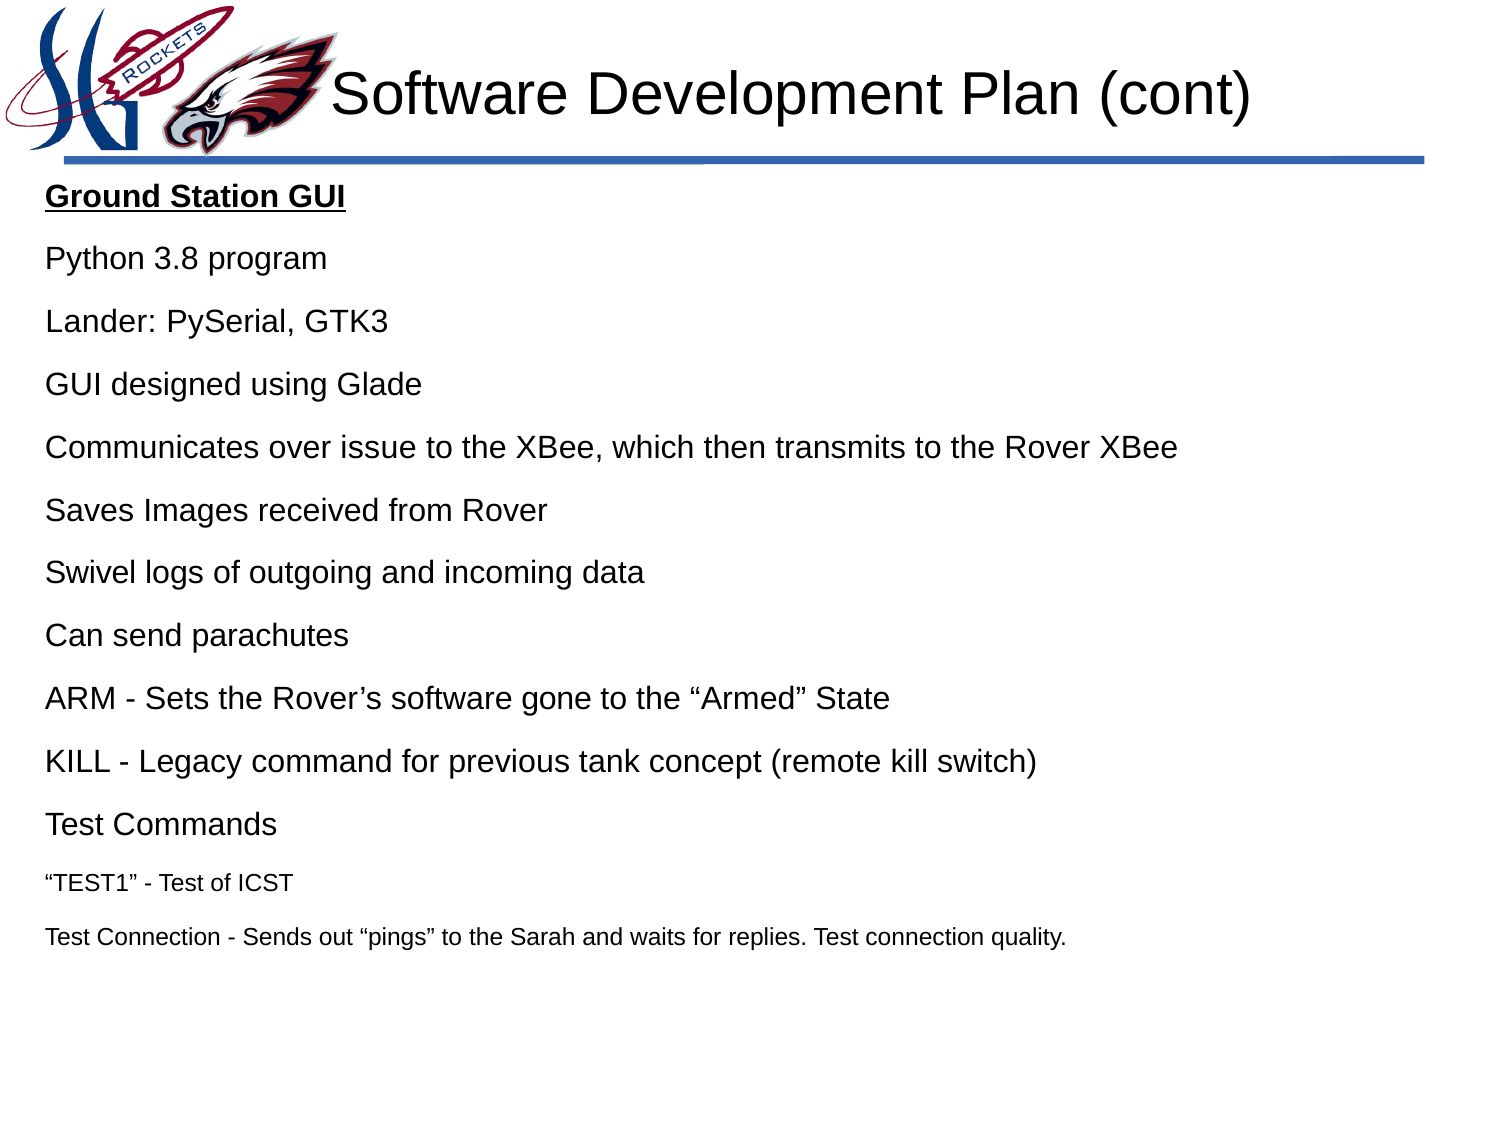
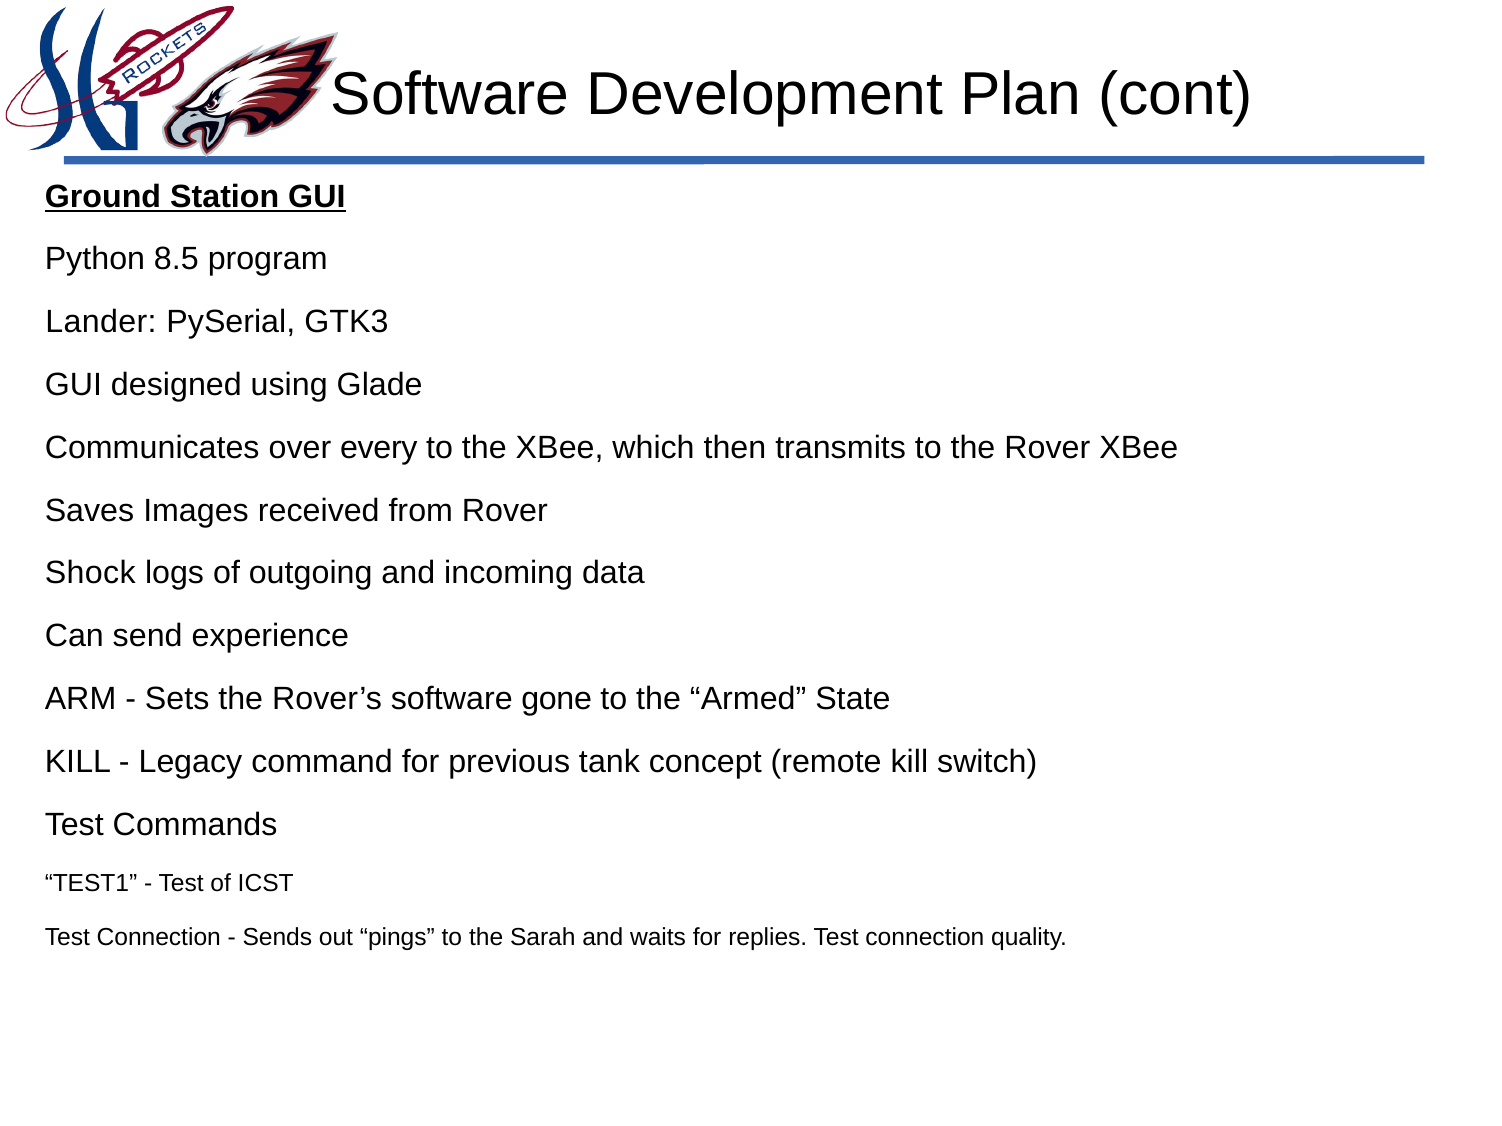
3.8: 3.8 -> 8.5 (176, 259)
issue: issue -> every (379, 448)
Swivel: Swivel -> Shock (90, 574)
parachutes: parachutes -> experience (270, 636)
